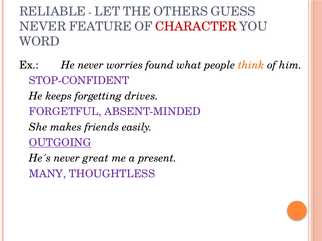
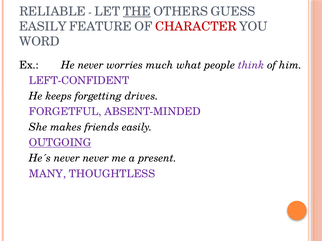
THE underline: none -> present (137, 12)
NEVER: NEVER -> EASILY (43, 27)
found: found -> much (160, 65)
think colour: orange -> purple (251, 65)
STOP-CONFIDENT: STOP-CONFIDENT -> LEFT-CONFIDENT (79, 81)
never great: great -> never (96, 159)
